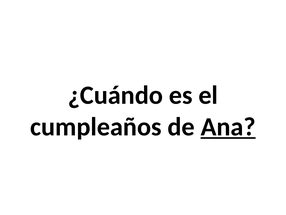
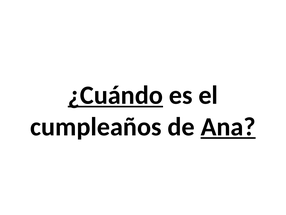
¿Cuándo underline: none -> present (115, 95)
